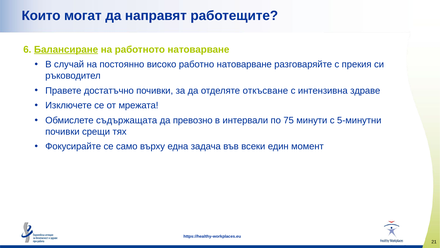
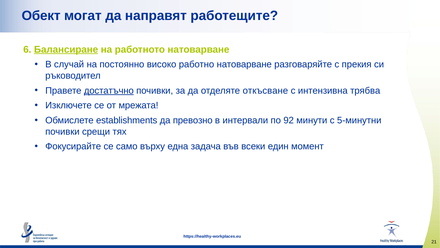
Които: Които -> Обект (41, 16)
достатъчно underline: none -> present (109, 90)
здраве: здраве -> трябва (365, 90)
съдържащата: съдържащата -> establishments (127, 120)
75: 75 -> 92 (289, 120)
